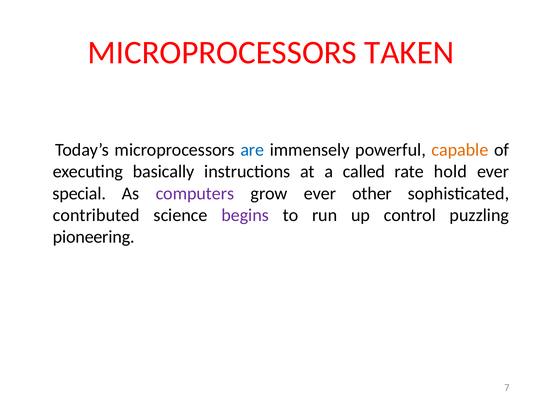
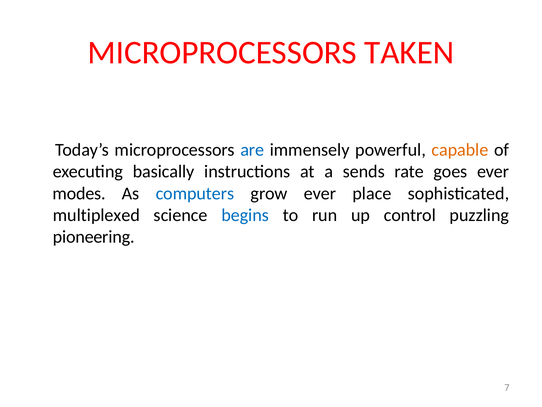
called: called -> sends (364, 171)
hold: hold -> goes (450, 171)
special: special -> modes (79, 193)
computers colour: purple -> blue (195, 193)
other: other -> place (372, 193)
contributed: contributed -> multiplexed (96, 215)
begins colour: purple -> blue (245, 215)
